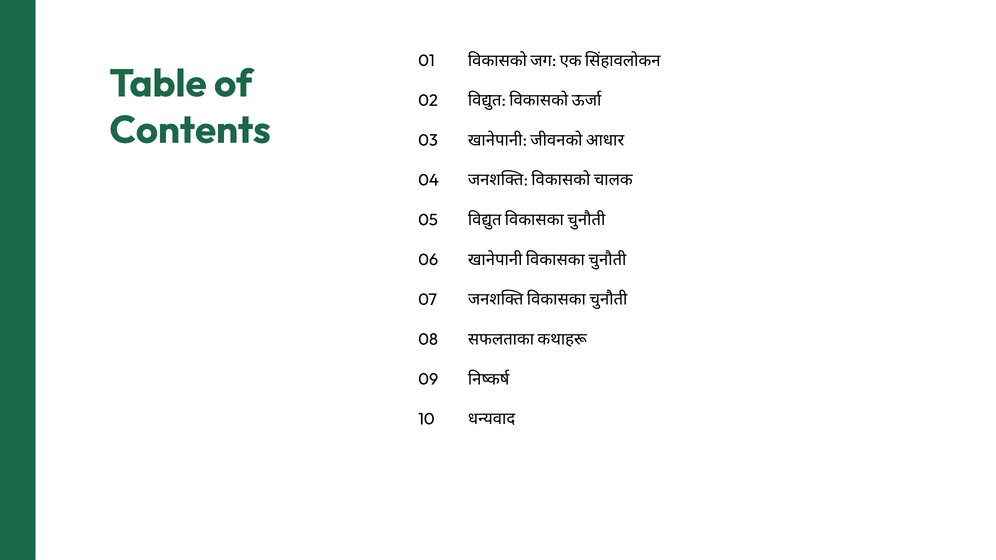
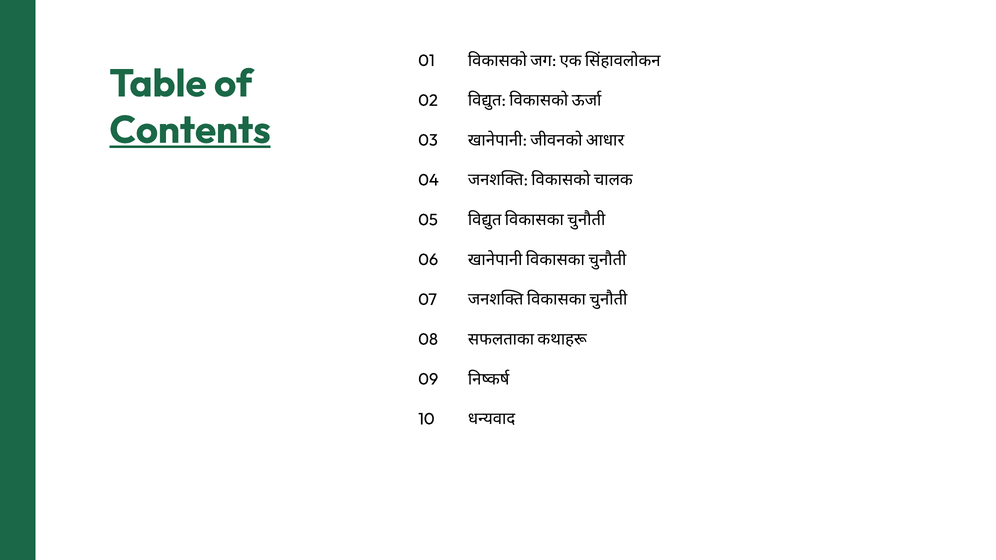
Contents underline: none -> present (190, 130)
